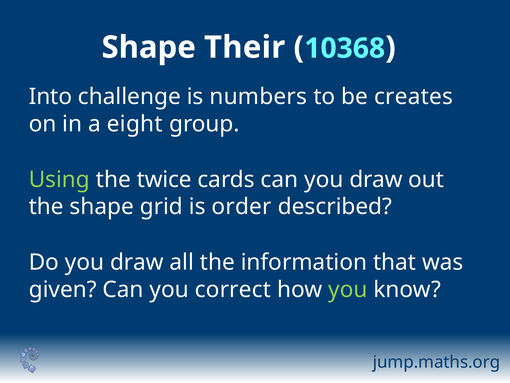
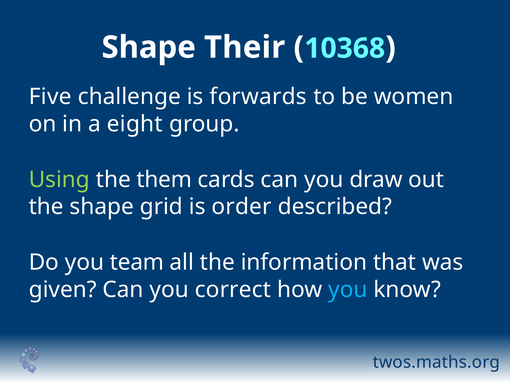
Into: Into -> Five (50, 97)
numbers: numbers -> forwards (258, 97)
creates: creates -> women (414, 97)
twice: twice -> them (164, 179)
Do you draw: draw -> team (137, 262)
you colour: light green -> light blue (348, 289)
jump.maths.org: jump.maths.org -> twos.maths.org (436, 362)
